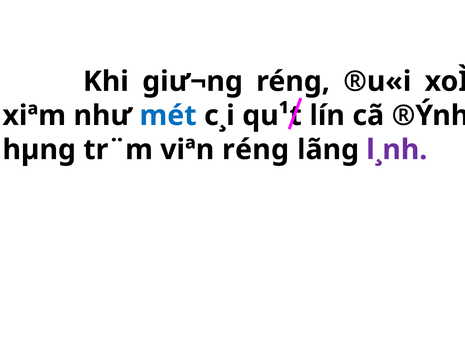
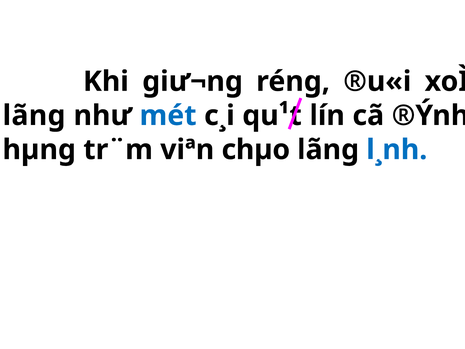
xiªm: xiªm -> lãng (34, 116)
viªn réng: réng -> chµo (256, 150)
l¸nh colour: purple -> blue (397, 150)
